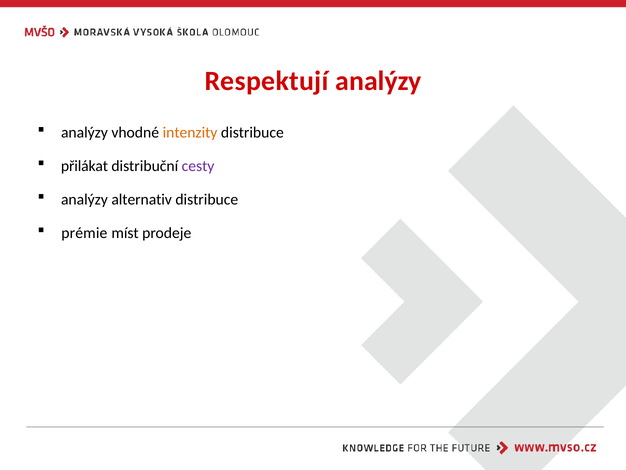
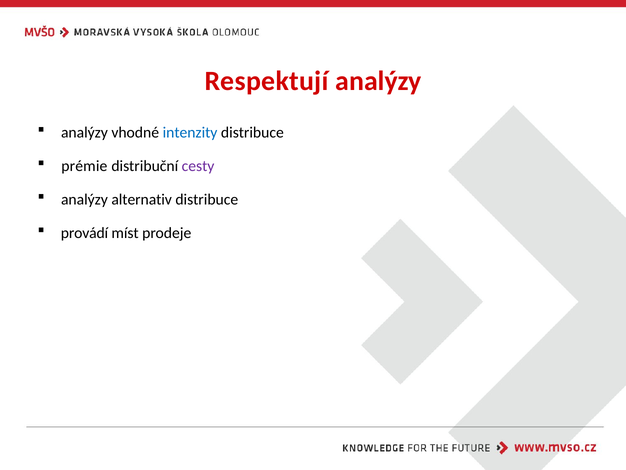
intenzity colour: orange -> blue (190, 133)
přilákat: přilákat -> prémie (84, 166)
prémie: prémie -> provádí (85, 233)
